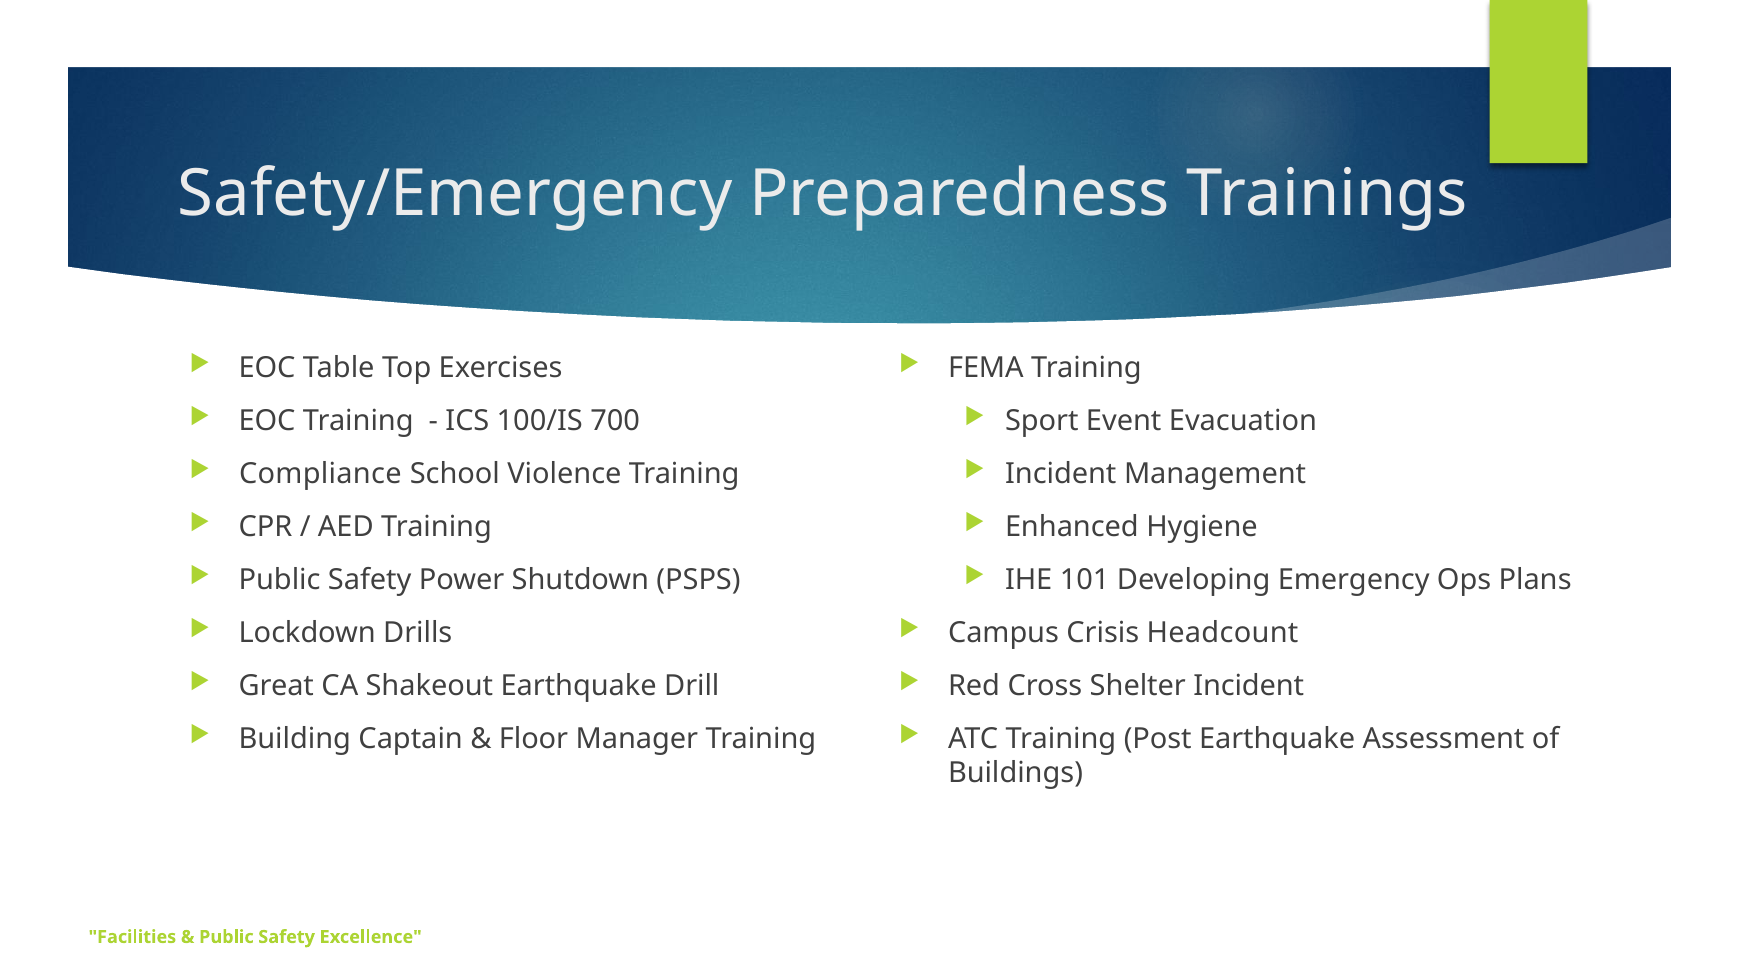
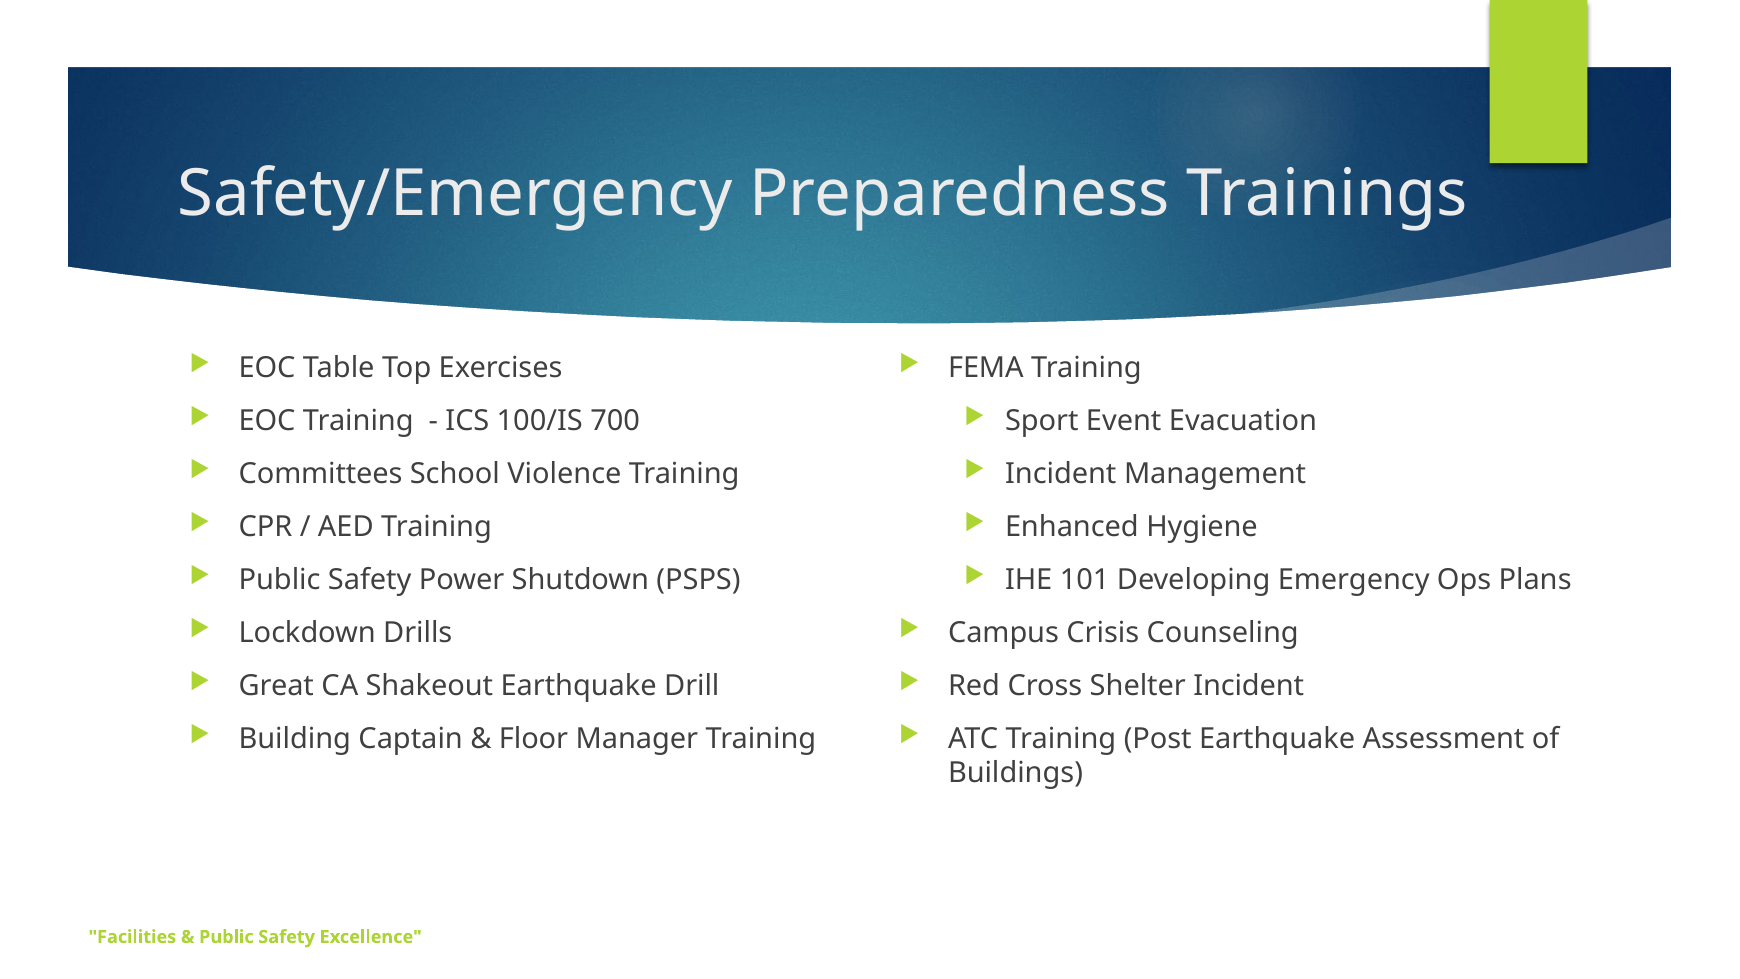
Compliance: Compliance -> Committees (321, 474)
Headcount: Headcount -> Counseling (1223, 633)
